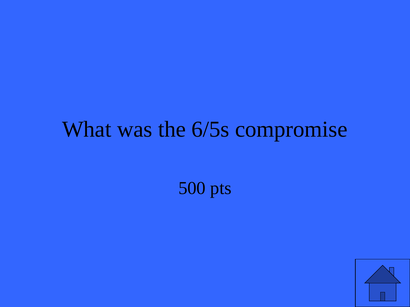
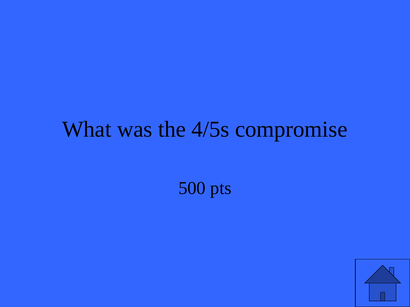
6/5s: 6/5s -> 4/5s (210, 130)
